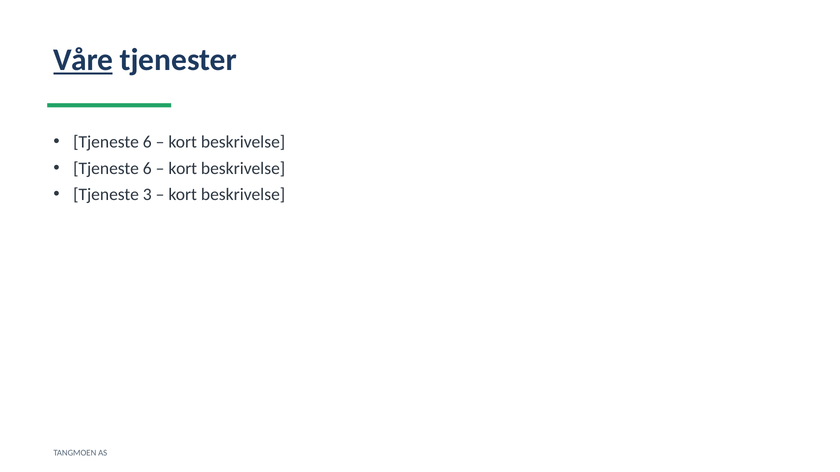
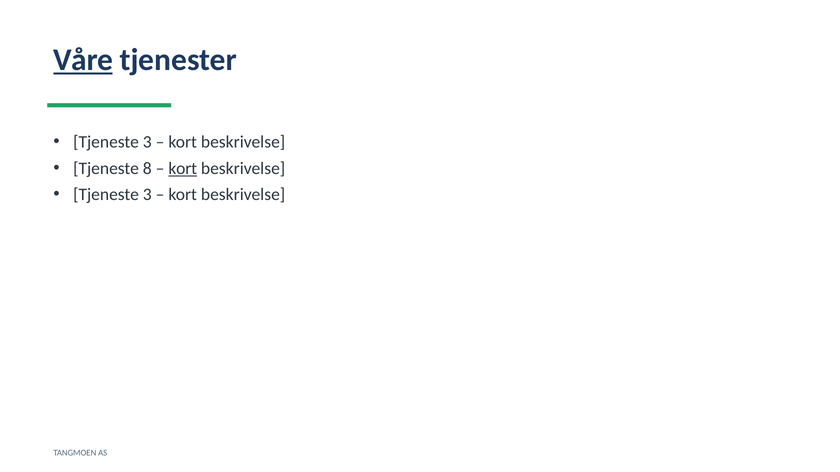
6: 6 -> 3 (147, 142)
6: 6 -> 8 (147, 169)
kort underline: none -> present (183, 169)
